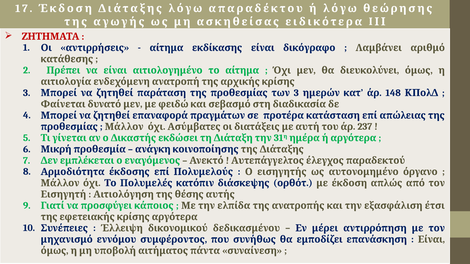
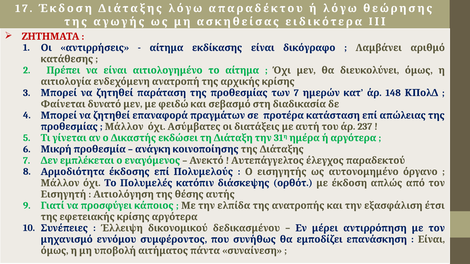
3: 3 -> 7 (296, 93)
